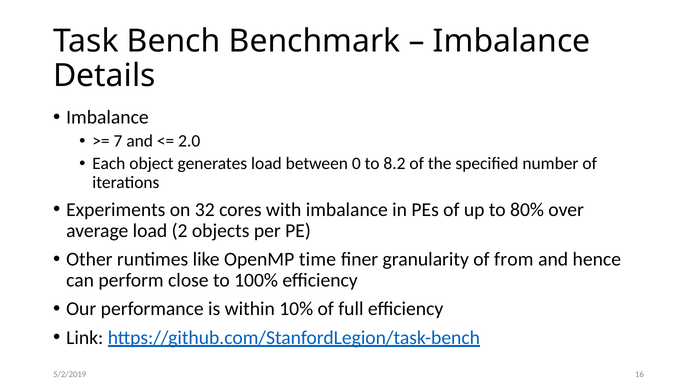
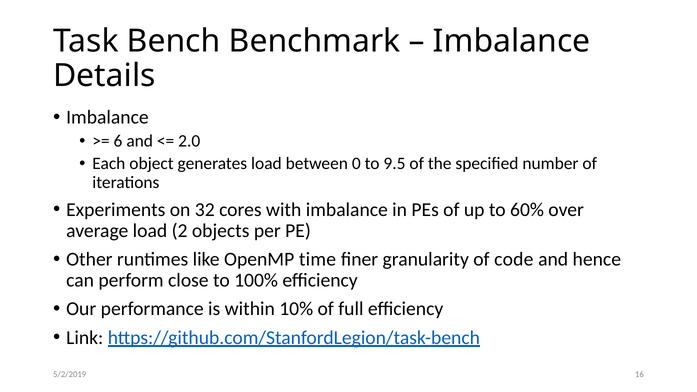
7: 7 -> 6 (118, 141)
8.2: 8.2 -> 9.5 (395, 164)
80%: 80% -> 60% (527, 210)
from: from -> code (514, 259)
